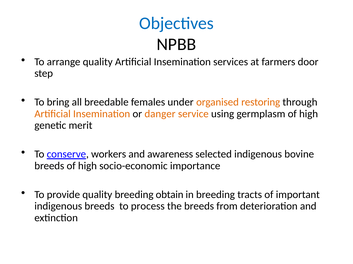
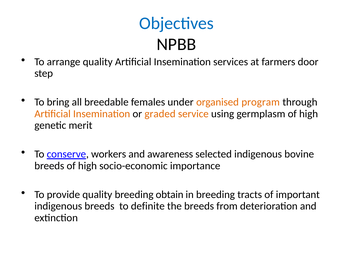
restoring: restoring -> program (261, 102)
danger: danger -> graded (160, 114)
process: process -> definite (148, 207)
